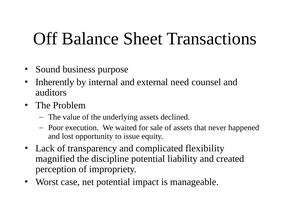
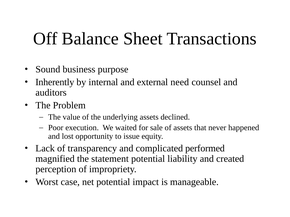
flexibility: flexibility -> performed (205, 149)
discipline: discipline -> statement (110, 159)
